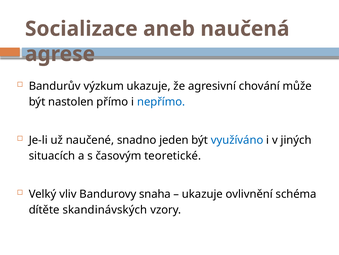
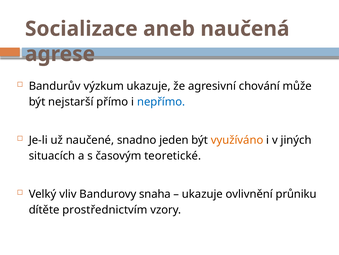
nastolen: nastolen -> nejstarší (71, 102)
využíváno colour: blue -> orange (237, 140)
schéma: schéma -> průniku (296, 194)
skandinávských: skandinávských -> prostřednictvím (105, 209)
